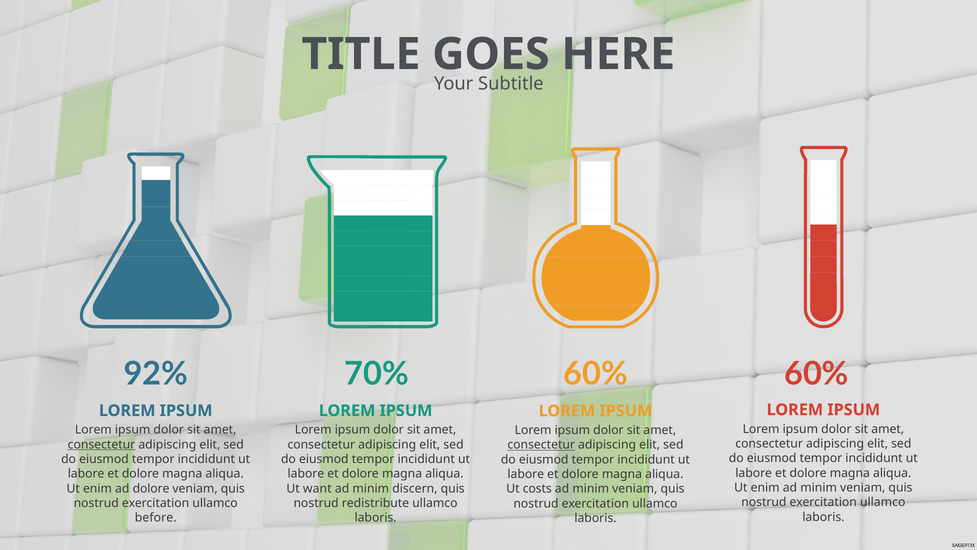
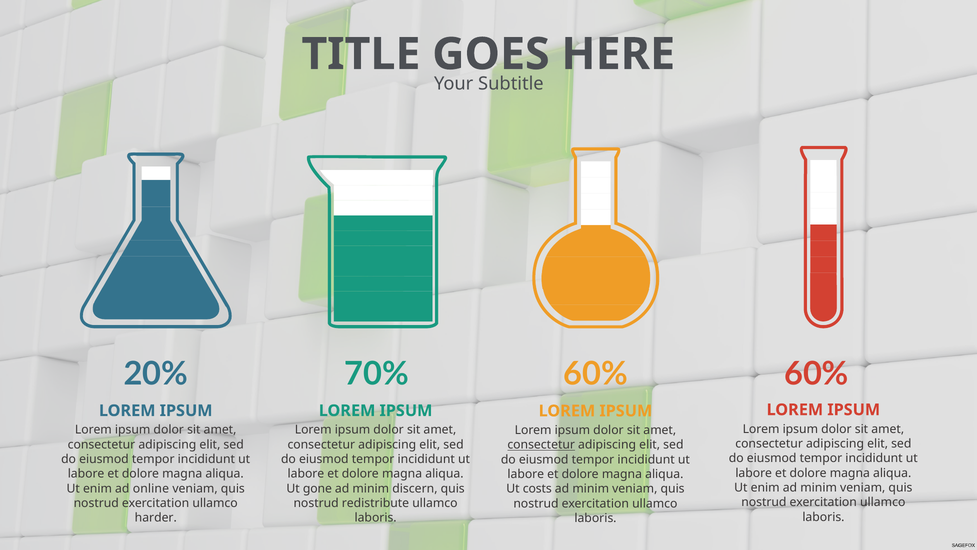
92%: 92% -> 20% (156, 374)
consectetur underline: present -> none (101, 444)
ad dolore: dolore -> online (151, 488)
want: want -> gone (317, 488)
before: before -> harder (156, 518)
